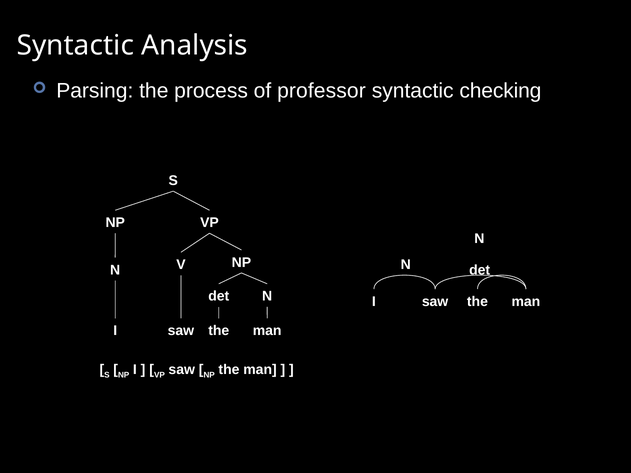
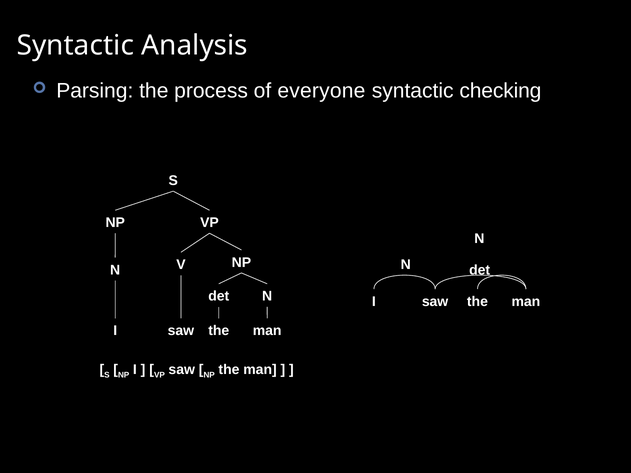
professor: professor -> everyone (321, 91)
